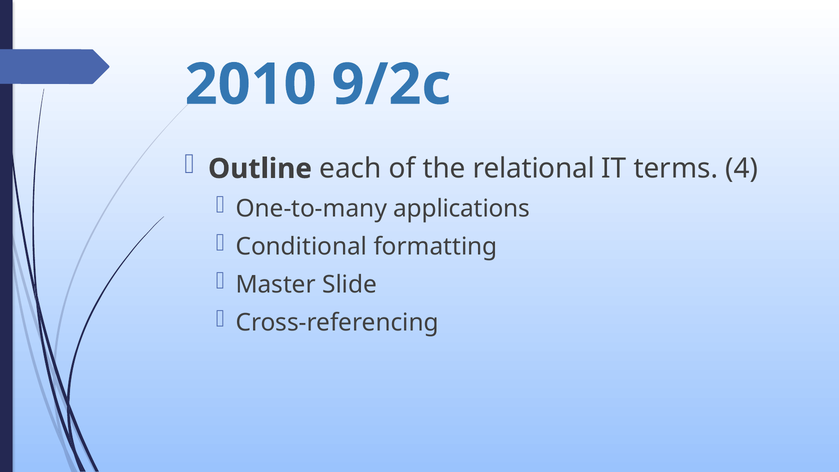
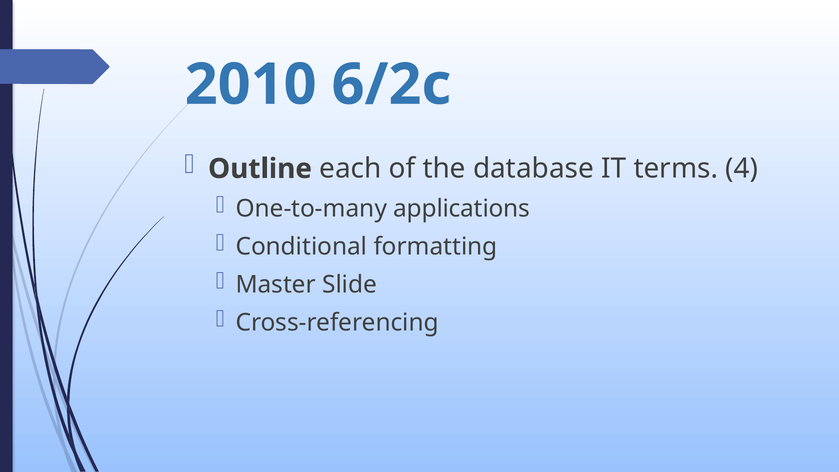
9/2c: 9/2c -> 6/2c (391, 85)
relational: relational -> database (534, 169)
